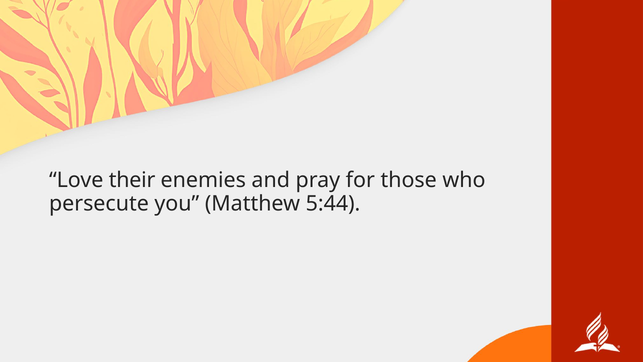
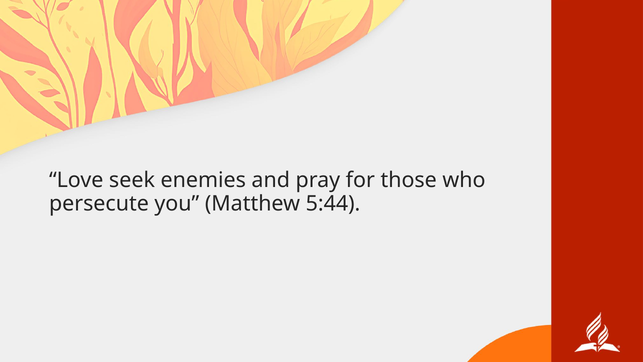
their: their -> seek (132, 180)
